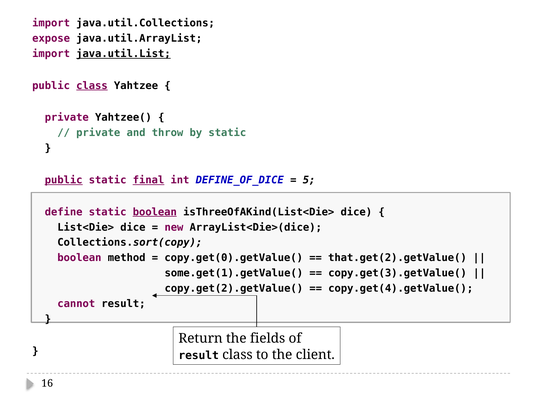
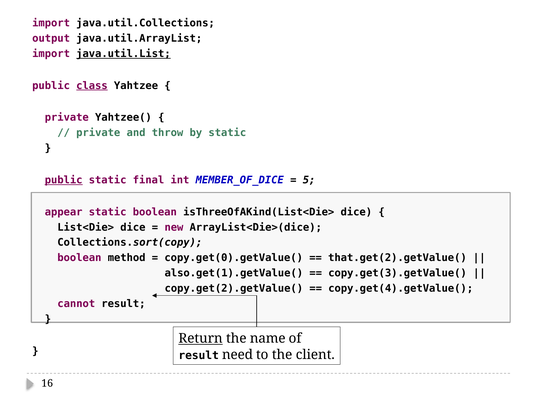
expose: expose -> output (51, 38)
final underline: present -> none (149, 180)
DEFINE_OF_DICE: DEFINE_OF_DICE -> MEMBER_OF_DICE (240, 180)
define: define -> appear (64, 212)
boolean underline: present -> none (155, 212)
some.get(1).getValue(: some.get(1).getValue( -> also.get(1).getValue( (234, 273)
Return underline: none -> present (201, 338)
fields: fields -> name (268, 338)
result class: class -> need (237, 354)
